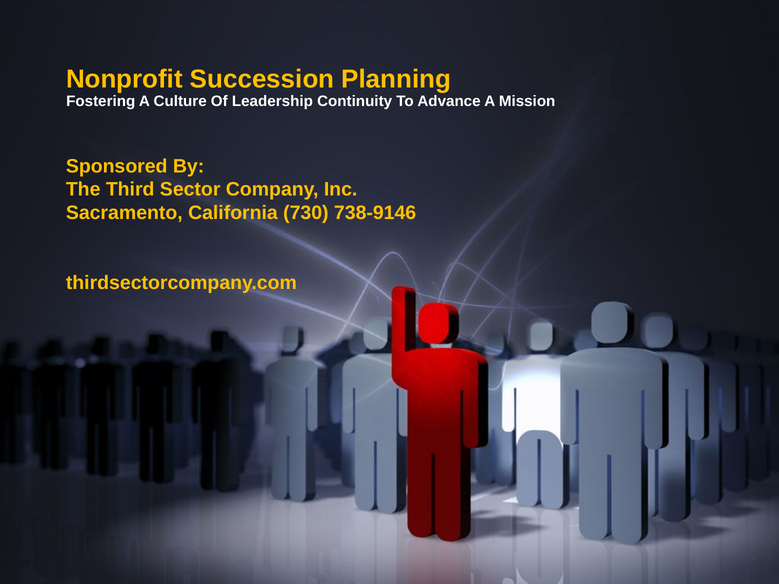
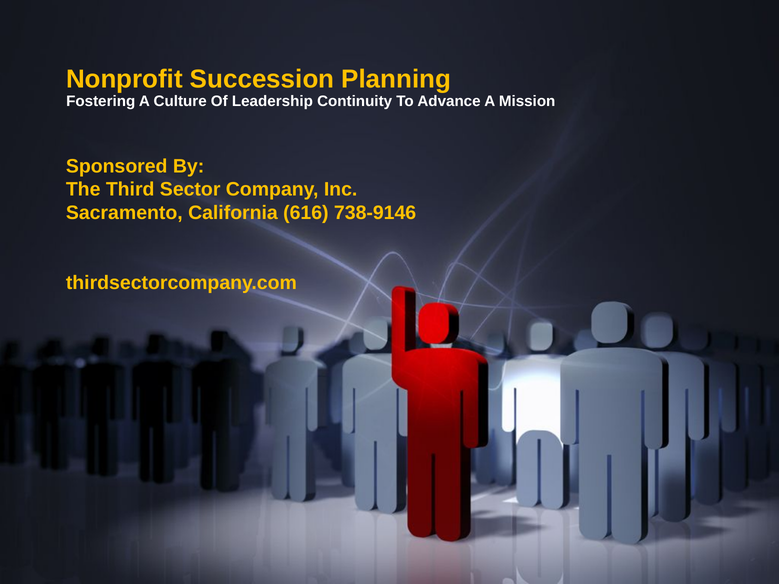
730: 730 -> 616 (306, 213)
